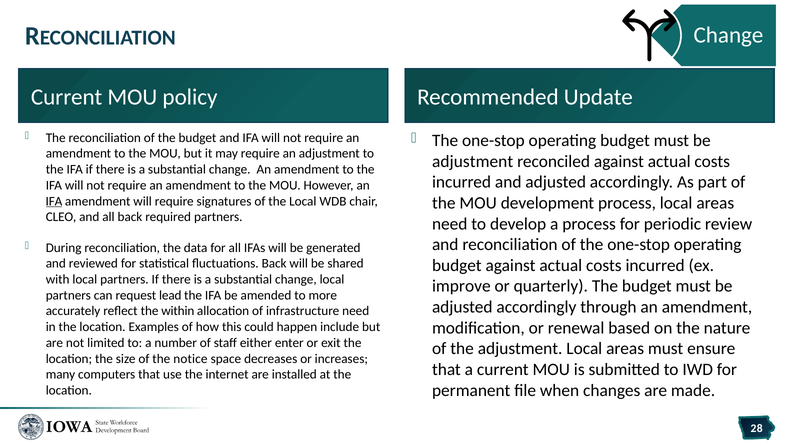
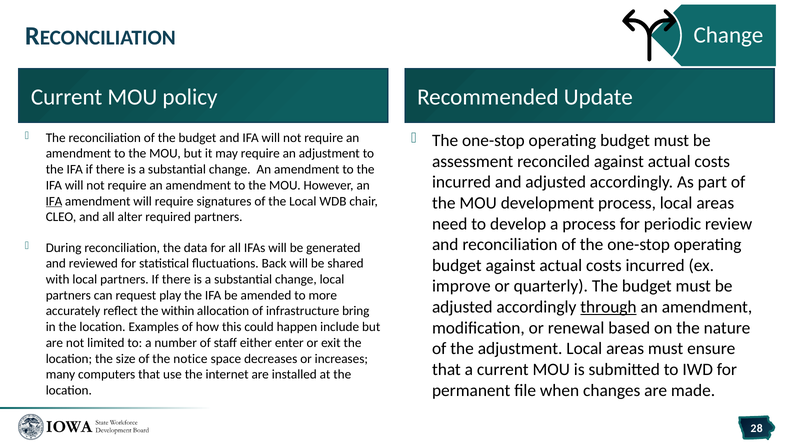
adjustment: adjustment -> assessment (473, 161)
all back: back -> alter (130, 217)
lead: lead -> play (170, 295)
through underline: none -> present (608, 307)
infrastructure need: need -> bring (356, 311)
